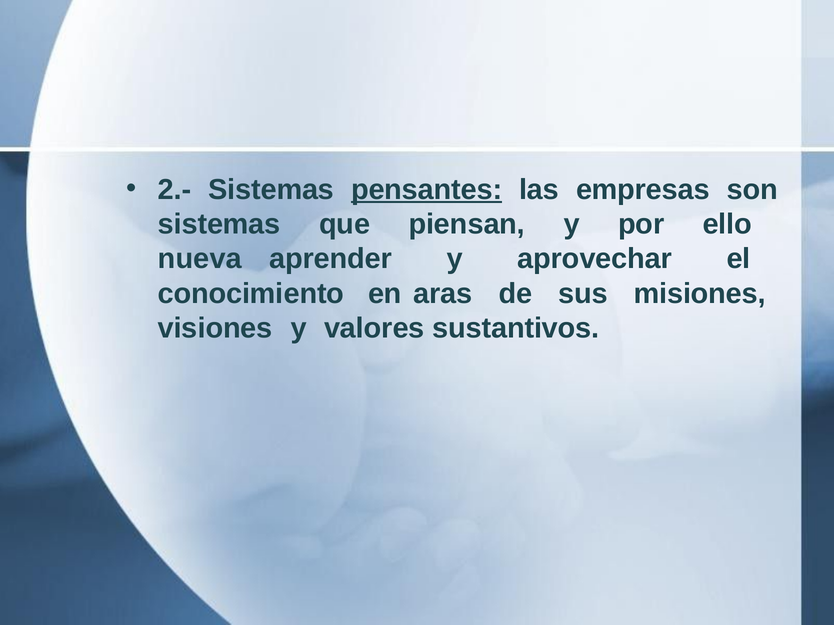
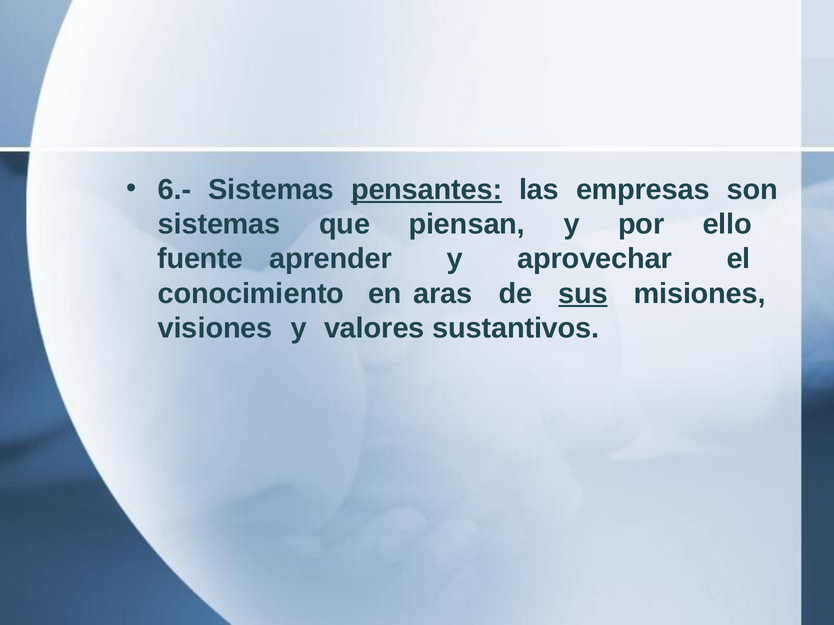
2.-: 2.- -> 6.- (175, 190)
nueva: nueva -> fuente (200, 259)
sus underline: none -> present (583, 294)
